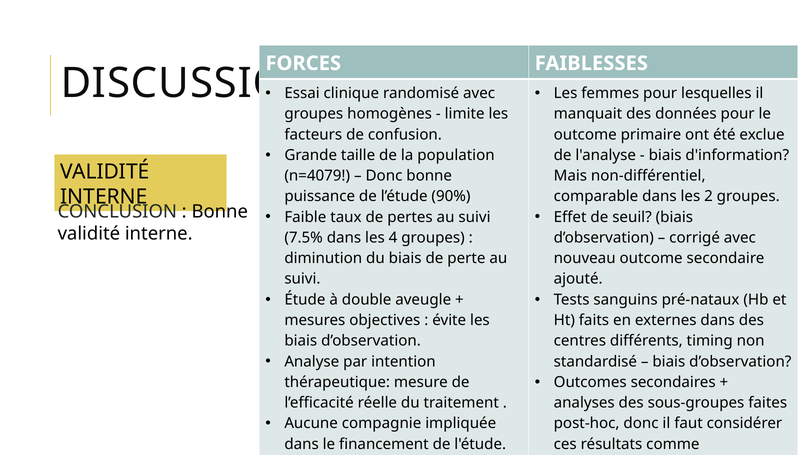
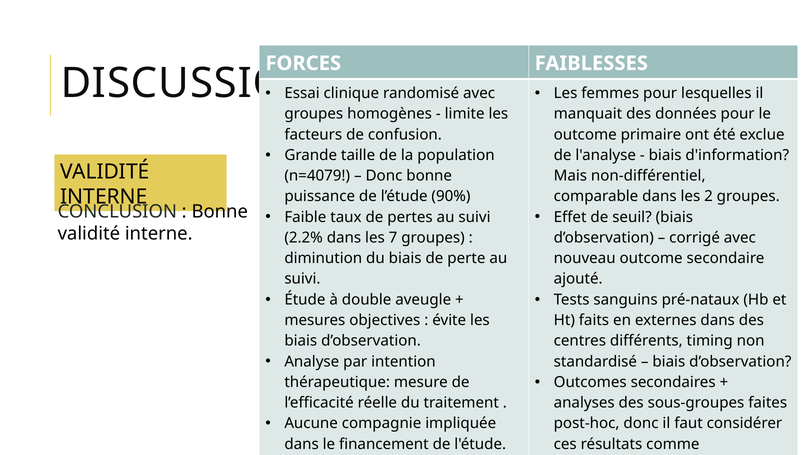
7.5%: 7.5% -> 2.2% (304, 237)
4: 4 -> 7 (393, 237)
